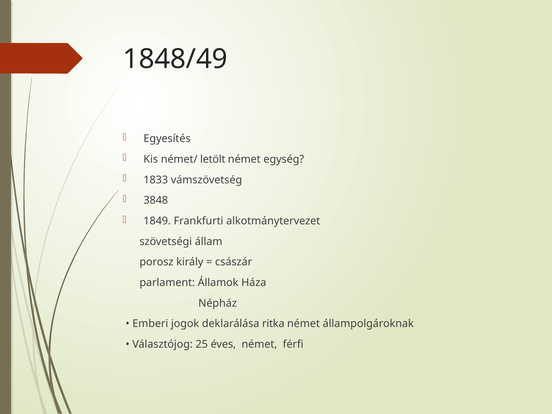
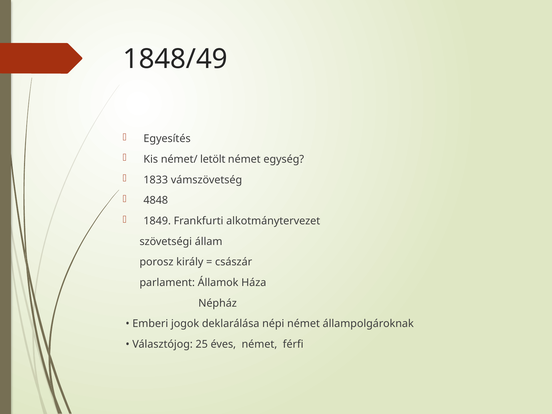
3848: 3848 -> 4848 (156, 200)
ritka: ritka -> népi (273, 324)
